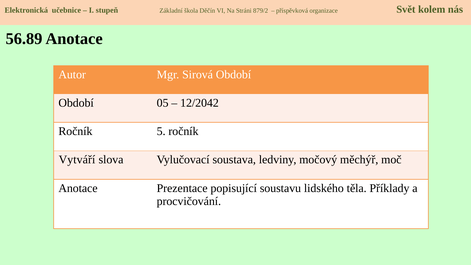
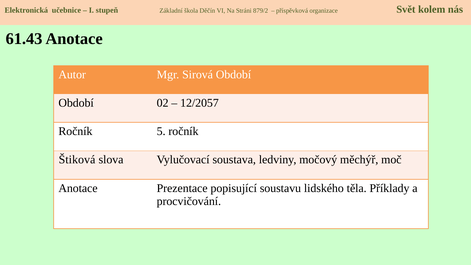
56.89: 56.89 -> 61.43 (24, 39)
05: 05 -> 02 (163, 103)
12/2042: 12/2042 -> 12/2057 (199, 103)
Vytváří: Vytváří -> Štiková (77, 160)
